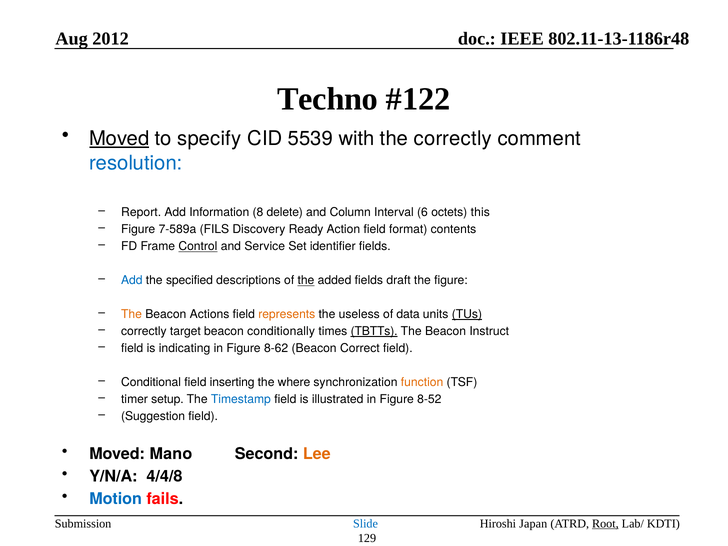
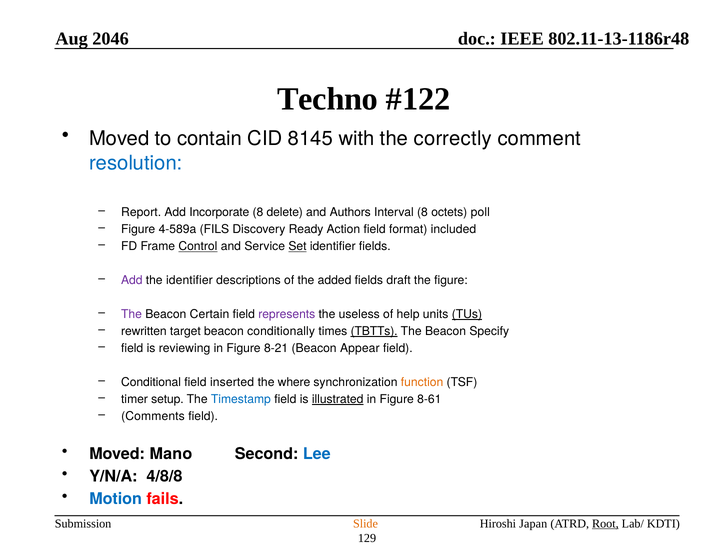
2012: 2012 -> 2046 (111, 39)
Moved underline: present -> none (119, 139)
specify: specify -> contain (209, 139)
5539: 5539 -> 8145 (310, 139)
Information: Information -> Incorporate (219, 212)
Column: Column -> Authors (350, 212)
Interval 6: 6 -> 8 (422, 212)
this: this -> poll (480, 212)
7-589a: 7-589a -> 4-589a (177, 229)
contents: contents -> included (453, 229)
Set underline: none -> present (297, 246)
Add colour: blue -> purple (132, 280)
the specified: specified -> identifier (189, 280)
the underline: present -> none (306, 280)
The colour: orange -> purple (132, 314)
Actions: Actions -> Certain (210, 314)
represents colour: orange -> purple (287, 314)
data: data -> help (408, 314)
correctly: correctly -> rewritten (144, 331)
Instruct: Instruct -> Specify (489, 331)
indicating: indicating -> reviewing (185, 348)
8-62: 8-62 -> 8-21 (276, 348)
Correct: Correct -> Appear (360, 348)
inserting: inserting -> inserted (232, 382)
illustrated underline: none -> present (338, 399)
8-52: 8-52 -> 8-61 (429, 399)
Suggestion: Suggestion -> Comments (153, 416)
Lee colour: orange -> blue (317, 454)
4/4/8: 4/4/8 -> 4/8/8 (164, 477)
Slide colour: blue -> orange (365, 524)
